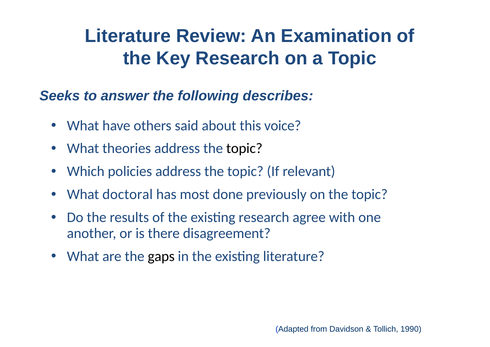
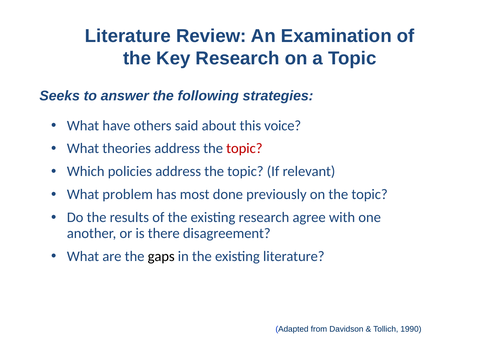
describes: describes -> strategies (278, 96)
topic colour: black -> red (244, 148)
doctoral: doctoral -> problem (128, 194)
